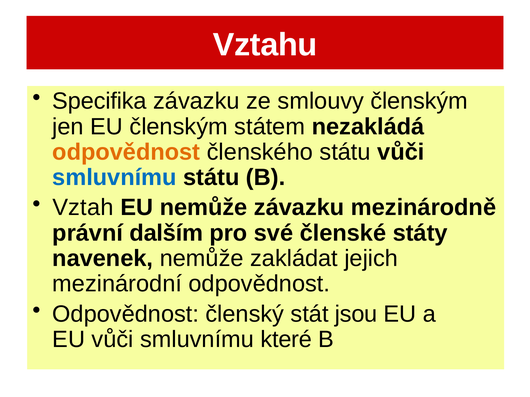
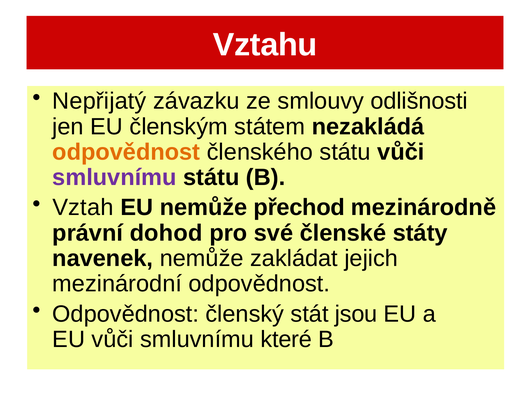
Specifika: Specifika -> Nepřijatý (99, 101)
smlouvy členským: členským -> odlišnosti (419, 101)
smluvnímu colour: blue -> purple (114, 178)
nemůže závazku: závazku -> přechod (299, 208)
dalším: dalším -> dohod (166, 233)
